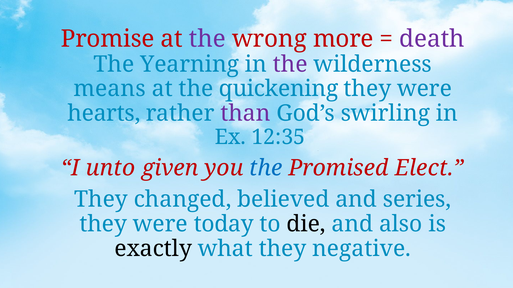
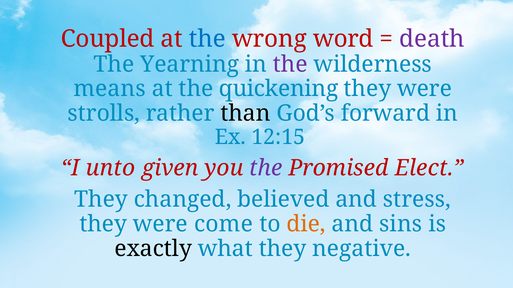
Promise: Promise -> Coupled (108, 39)
the colour: purple -> blue (207, 39)
more: more -> word (343, 39)
hearts: hearts -> strolls (104, 114)
than colour: purple -> black (245, 114)
swirling: swirling -> forward (385, 114)
12:35: 12:35 -> 12:15 (278, 137)
the colour: blue -> purple (266, 168)
series: series -> stress (417, 200)
today: today -> come (223, 224)
die colour: black -> orange (306, 224)
also: also -> sins (401, 224)
